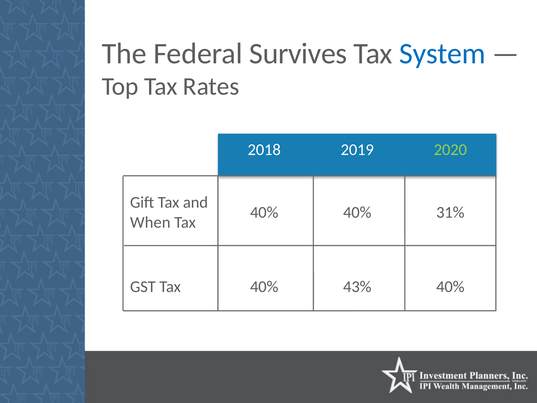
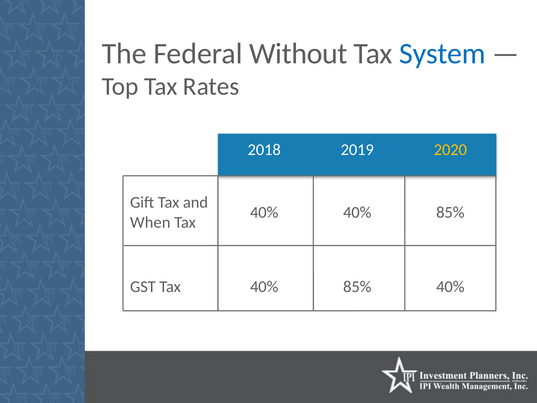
Survives: Survives -> Without (298, 54)
2020 colour: light green -> yellow (450, 150)
40% 40% 31%: 31% -> 85% (450, 212)
Tax 40% 43%: 43% -> 85% (357, 287)
